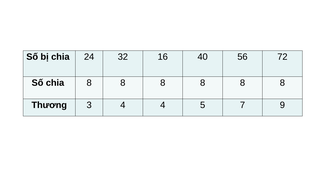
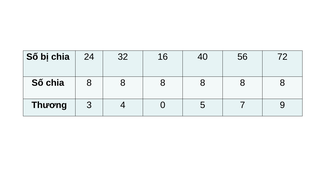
4 4: 4 -> 0 (163, 105)
